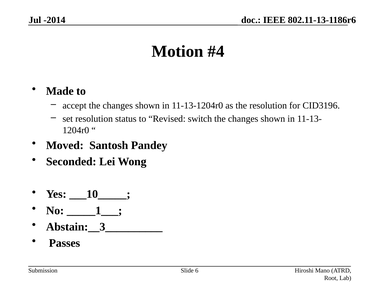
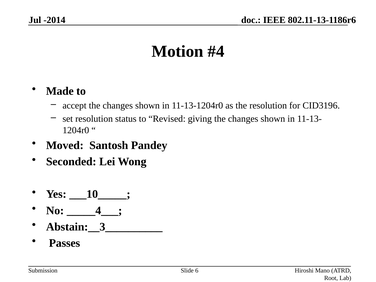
switch: switch -> giving (200, 119)
_____1___: _____1___ -> _____4___ (94, 210)
